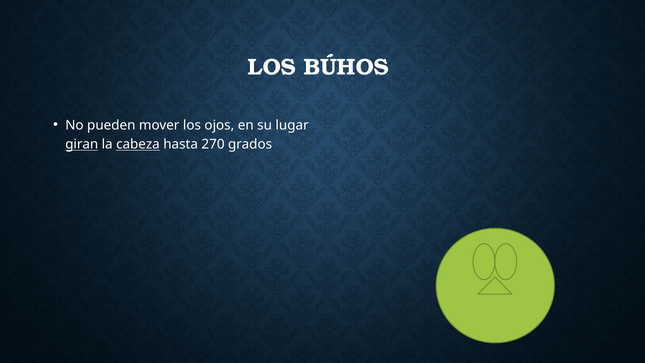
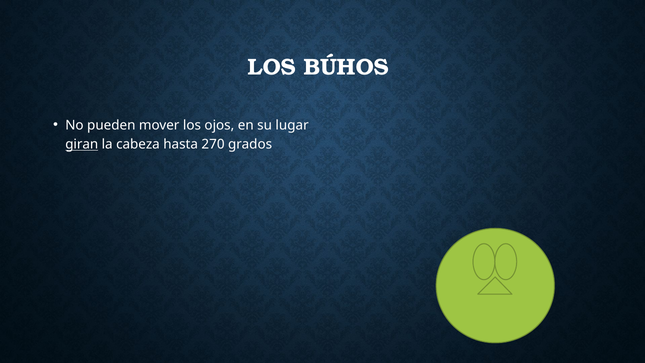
cabeza underline: present -> none (138, 144)
